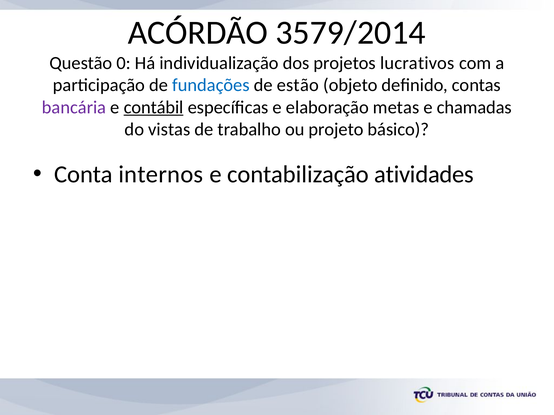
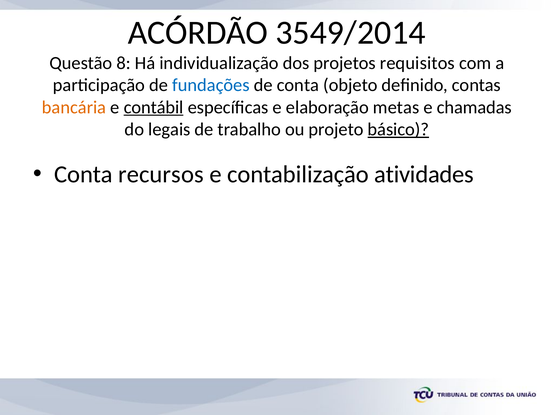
3579/2014: 3579/2014 -> 3549/2014 (351, 33)
0: 0 -> 8 (124, 63)
lucrativos: lucrativos -> requisitos (417, 63)
de estão: estão -> conta (298, 85)
bancária colour: purple -> orange (74, 107)
vistas: vistas -> legais (169, 130)
básico underline: none -> present (398, 130)
internos: internos -> recursos (161, 175)
